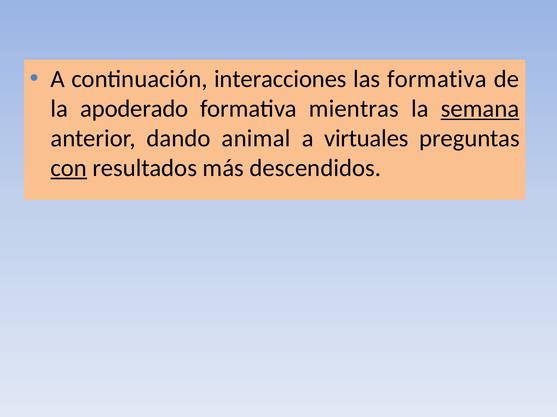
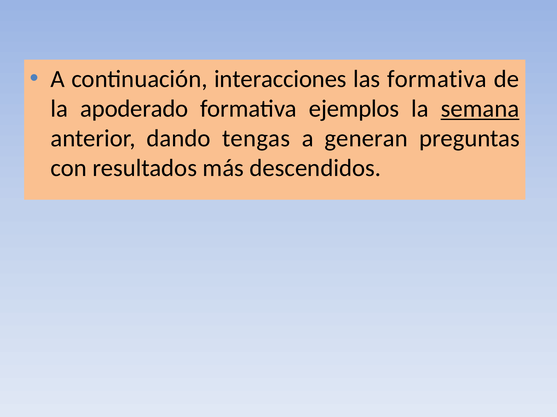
mientras: mientras -> ejemplos (354, 109)
animal: animal -> tengas (256, 139)
virtuales: virtuales -> generan (366, 139)
con underline: present -> none (69, 168)
